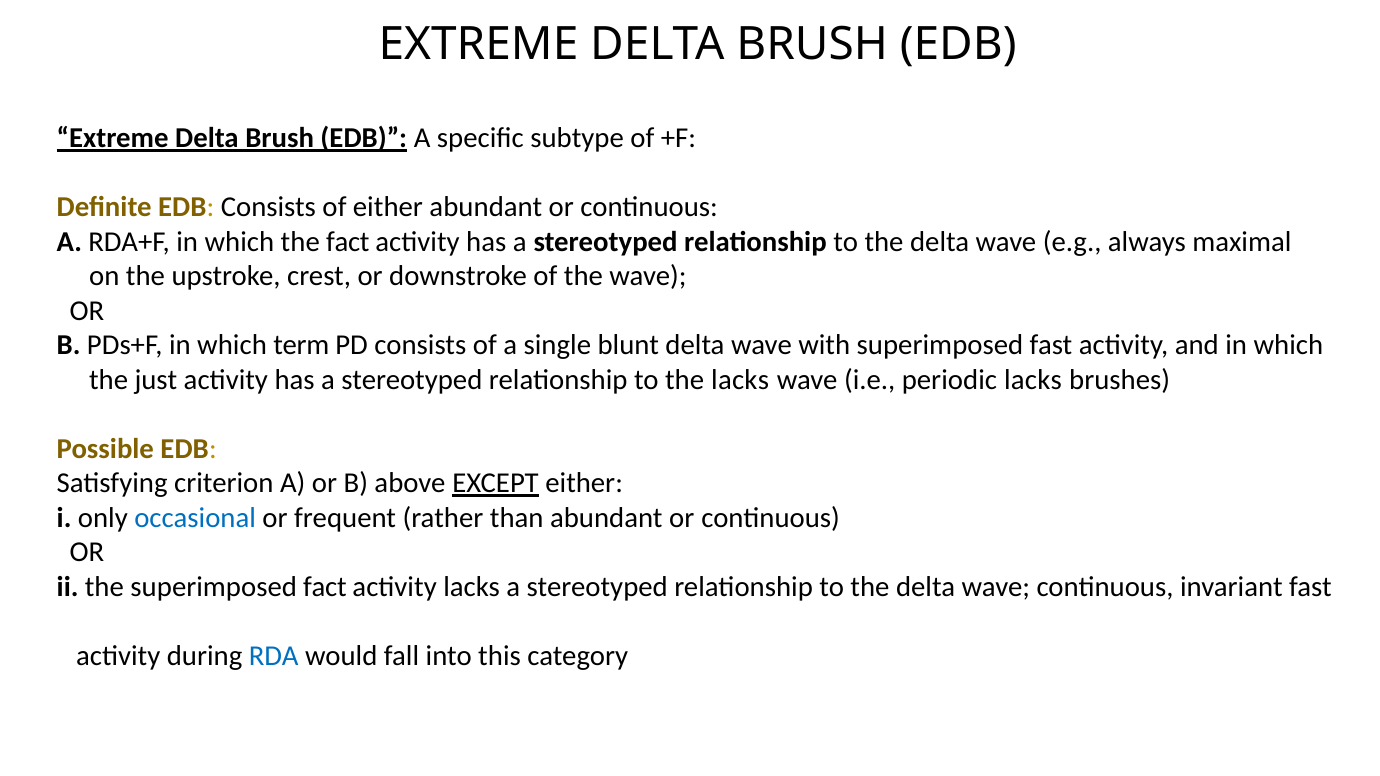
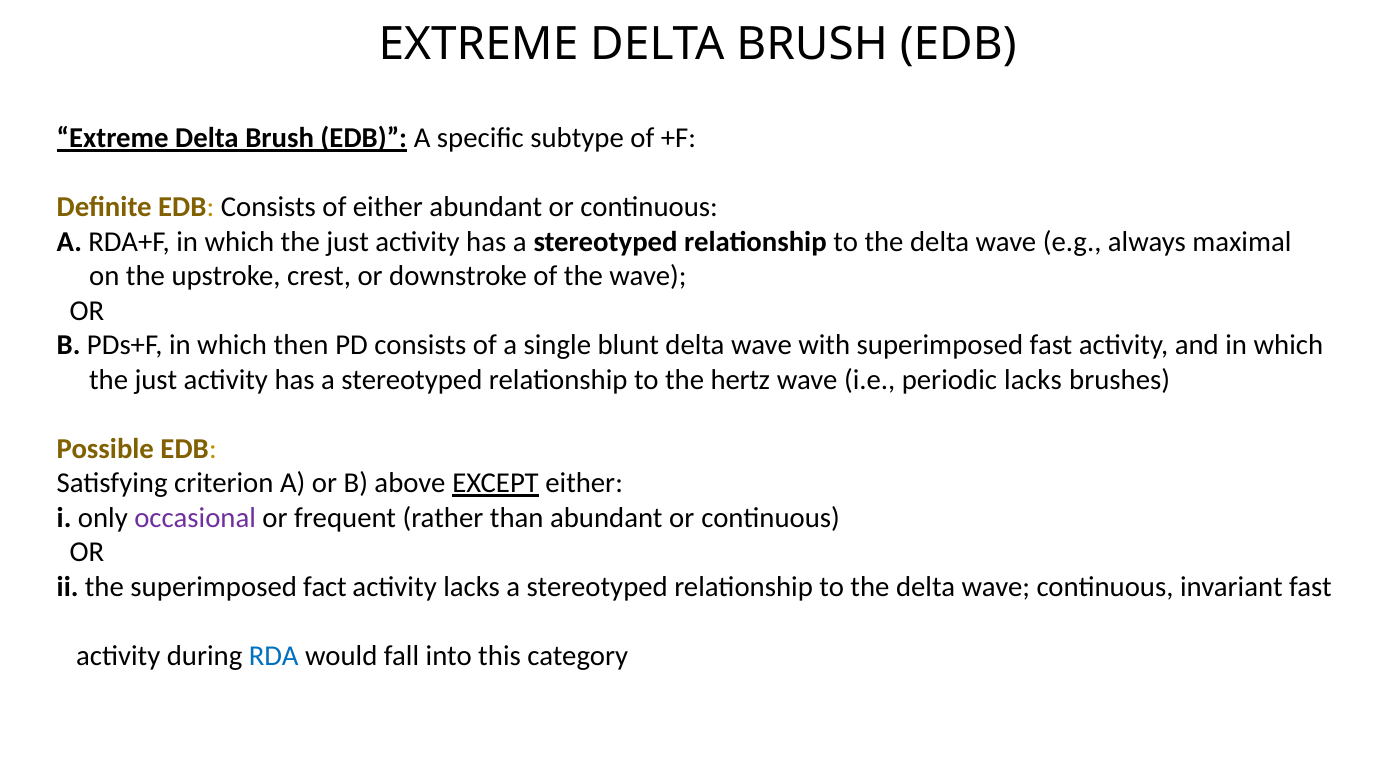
fact: fact -> just (348, 242)
term: term -> then (301, 345)
the lacks: lacks -> hertz (740, 380)
occasional colour: blue -> purple (195, 518)
